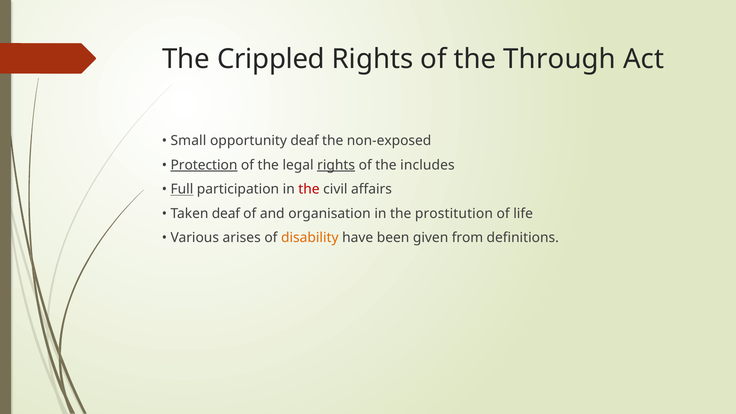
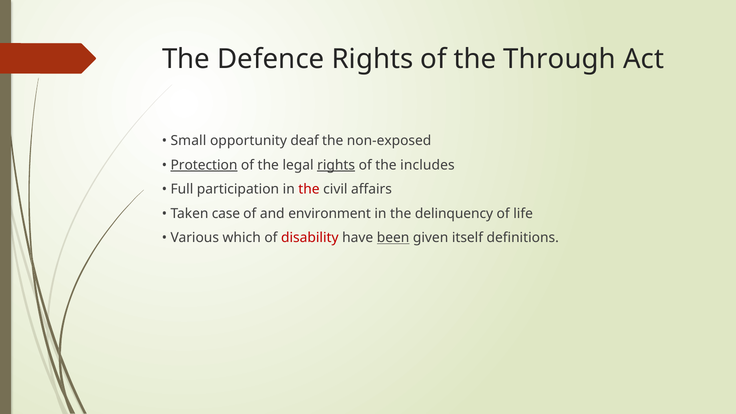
Crippled: Crippled -> Defence (271, 59)
Full underline: present -> none (182, 189)
Taken deaf: deaf -> case (226, 214)
organisation: organisation -> environment (330, 214)
prostitution: prostitution -> delinquency (454, 214)
arises: arises -> which (242, 238)
disability colour: orange -> red (310, 238)
been underline: none -> present (393, 238)
from: from -> itself (467, 238)
